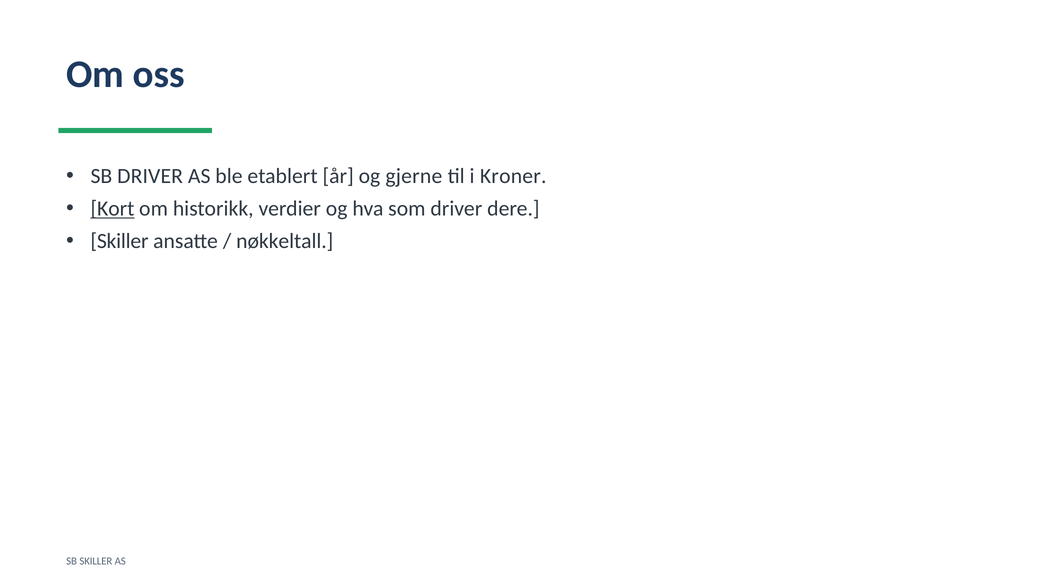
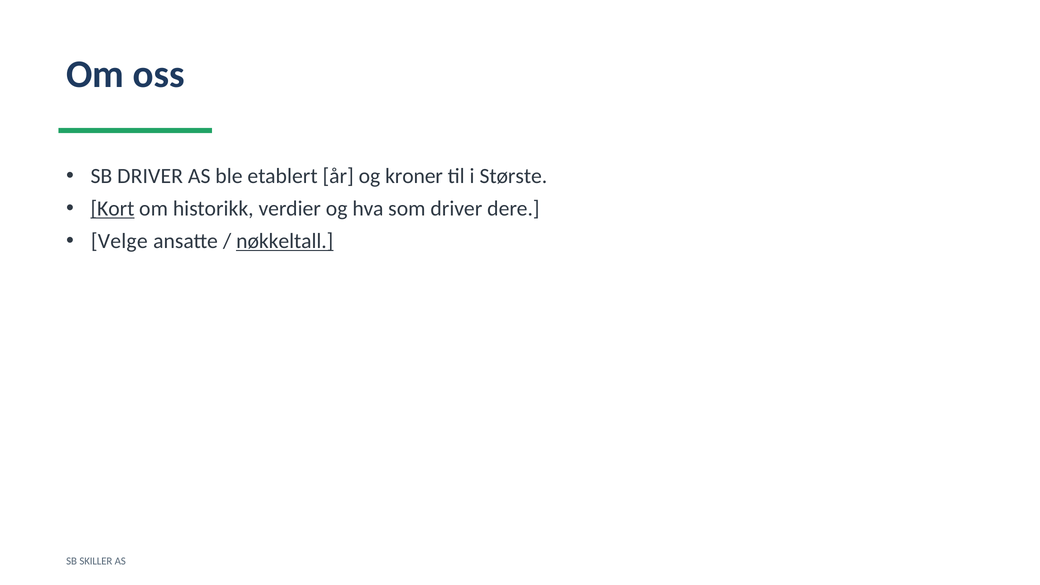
gjerne: gjerne -> kroner (414, 176)
Kroner: Kroner -> Største (513, 176)
Skiller: Skiller -> Velge (119, 241)
nøkkeltall underline: none -> present (285, 241)
